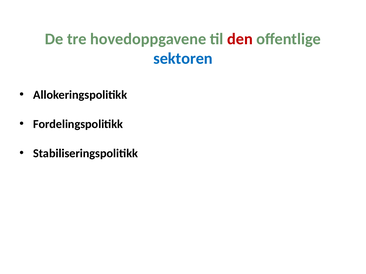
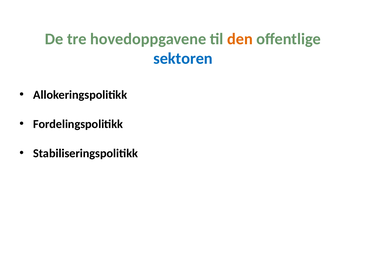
den colour: red -> orange (240, 39)
